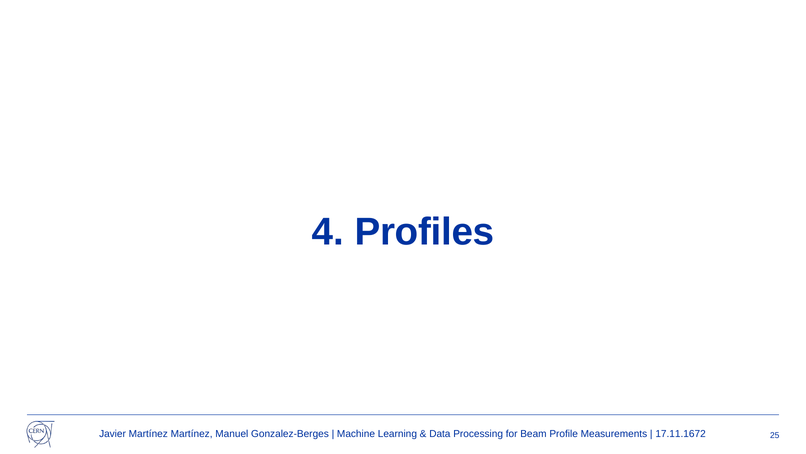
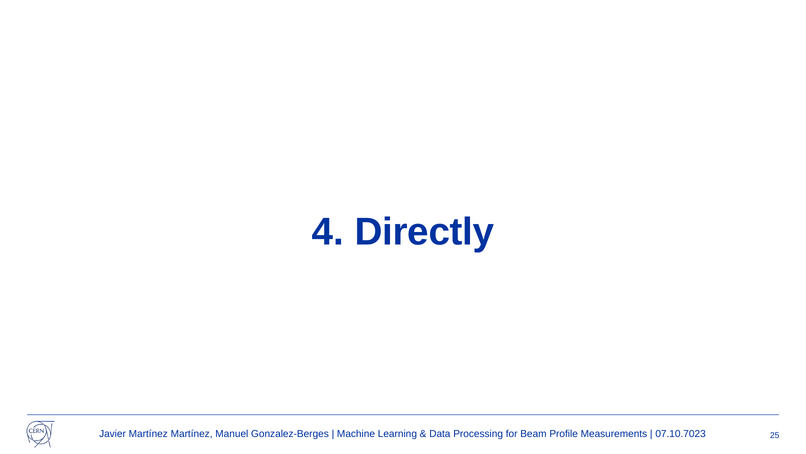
Profiles: Profiles -> Directly (425, 232)
17.11.1672: 17.11.1672 -> 07.10.7023 (681, 433)
